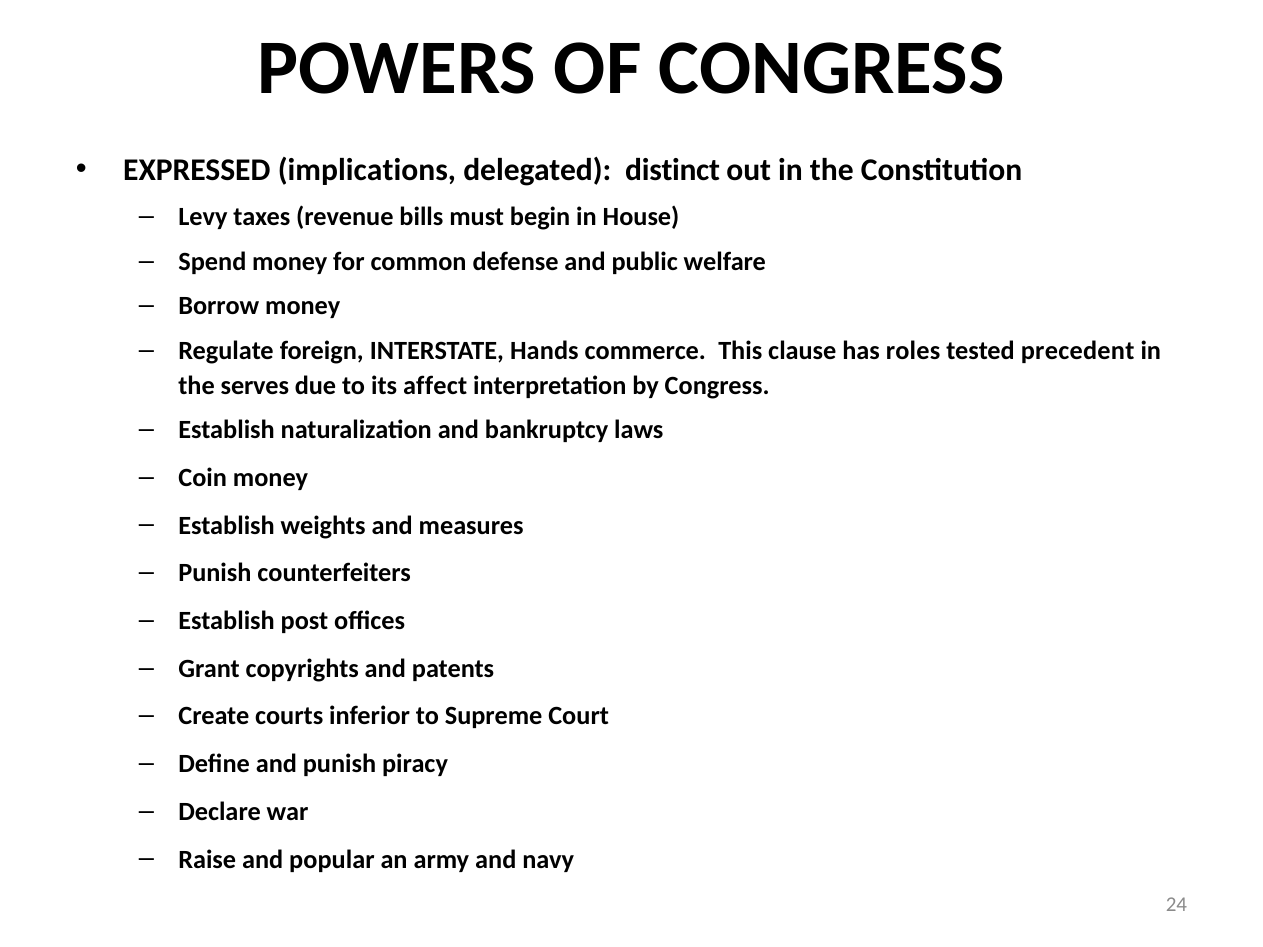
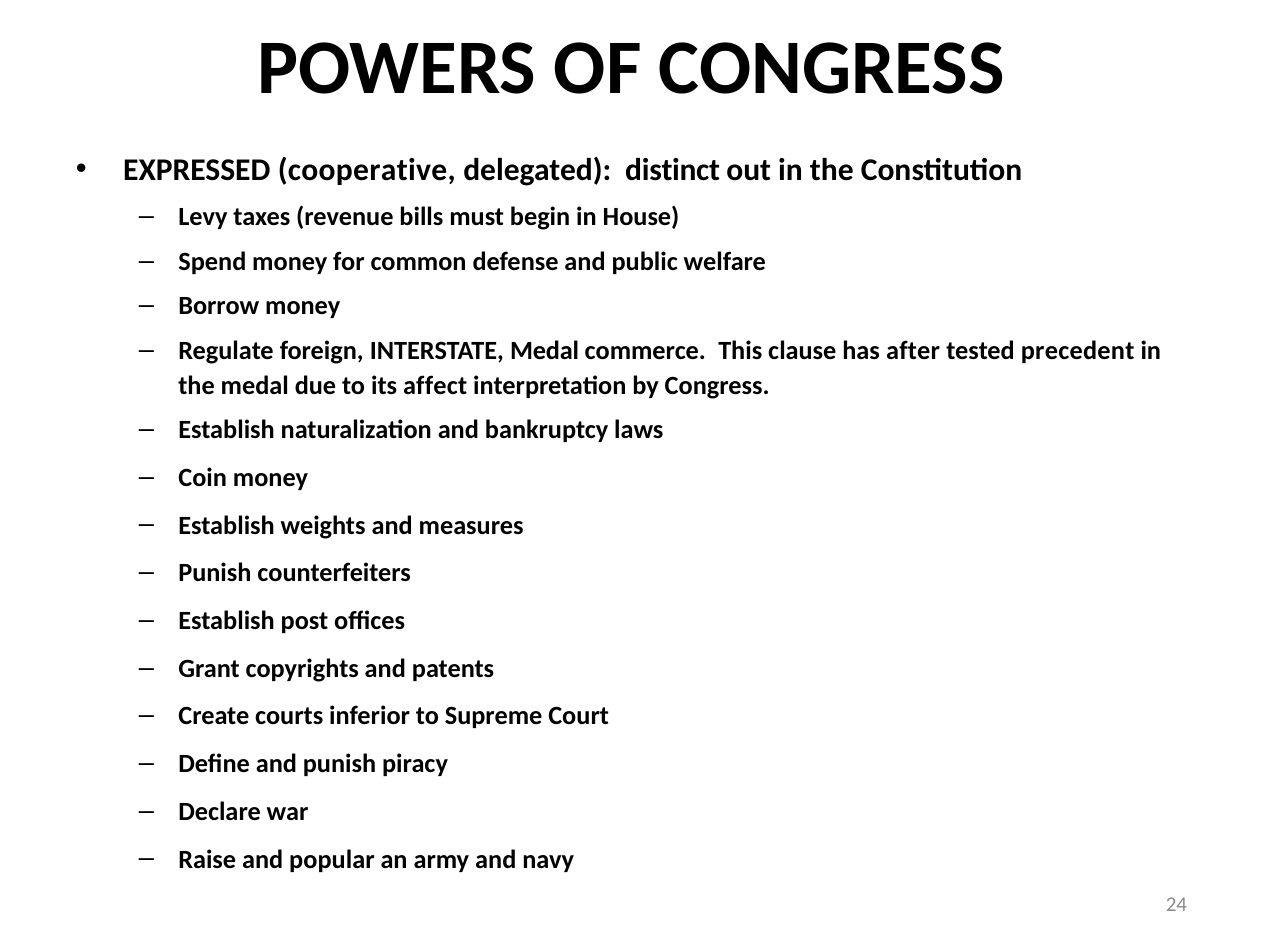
implications: implications -> cooperative (367, 170)
INTERSTATE Hands: Hands -> Medal (545, 351)
roles: roles -> after (913, 351)
the serves: serves -> medal (255, 386)
